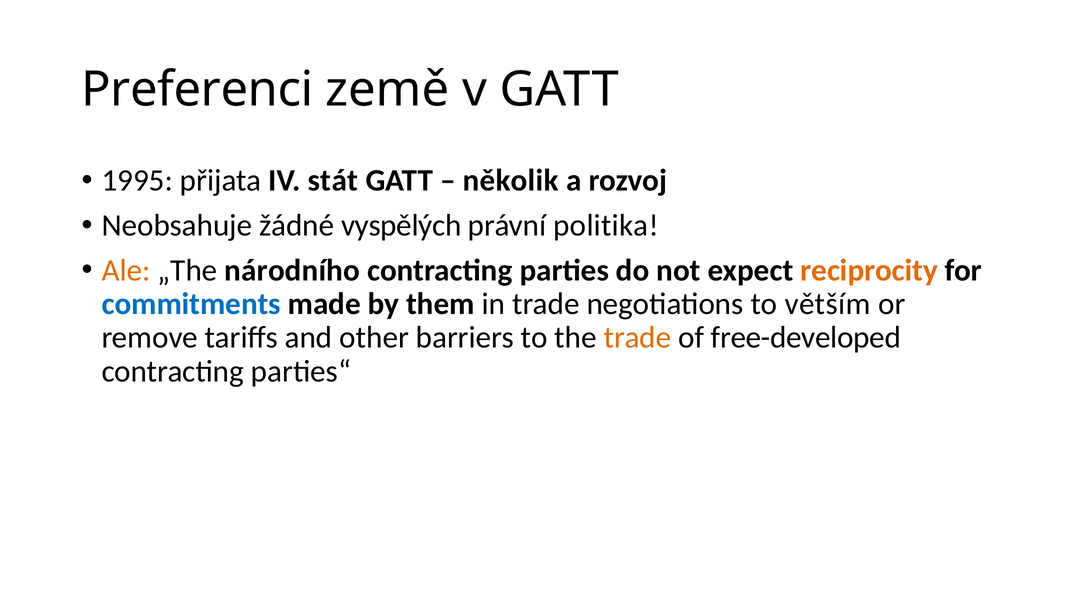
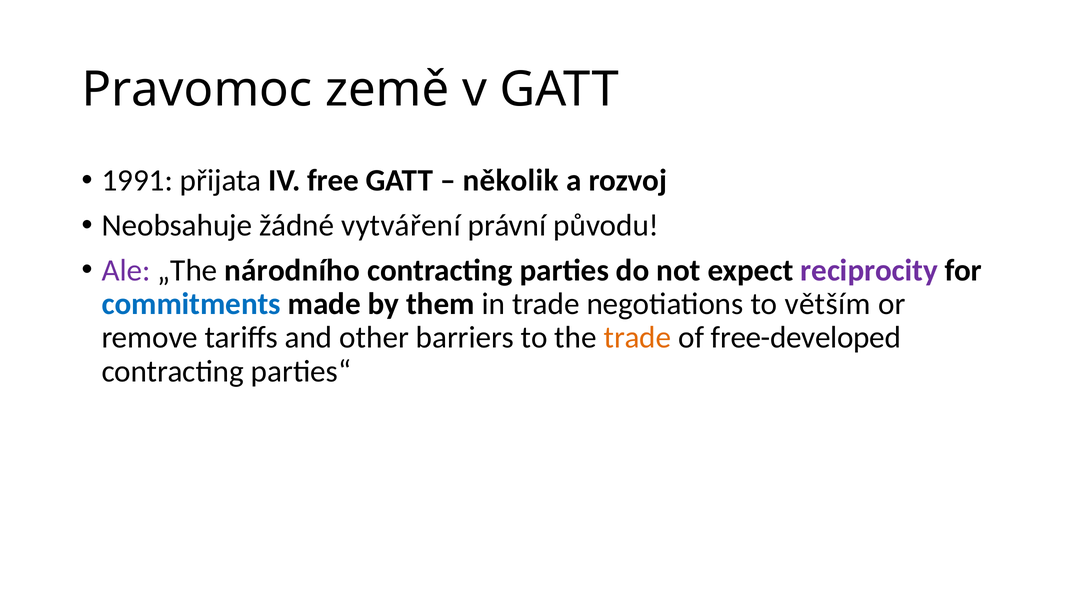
Preferenci: Preferenci -> Pravomoc (197, 90)
1995: 1995 -> 1991 (137, 181)
stát: stát -> free (333, 181)
vyspělých: vyspělých -> vytváření (401, 226)
politika: politika -> původu (606, 226)
Ale colour: orange -> purple (126, 270)
reciprocity colour: orange -> purple (869, 270)
